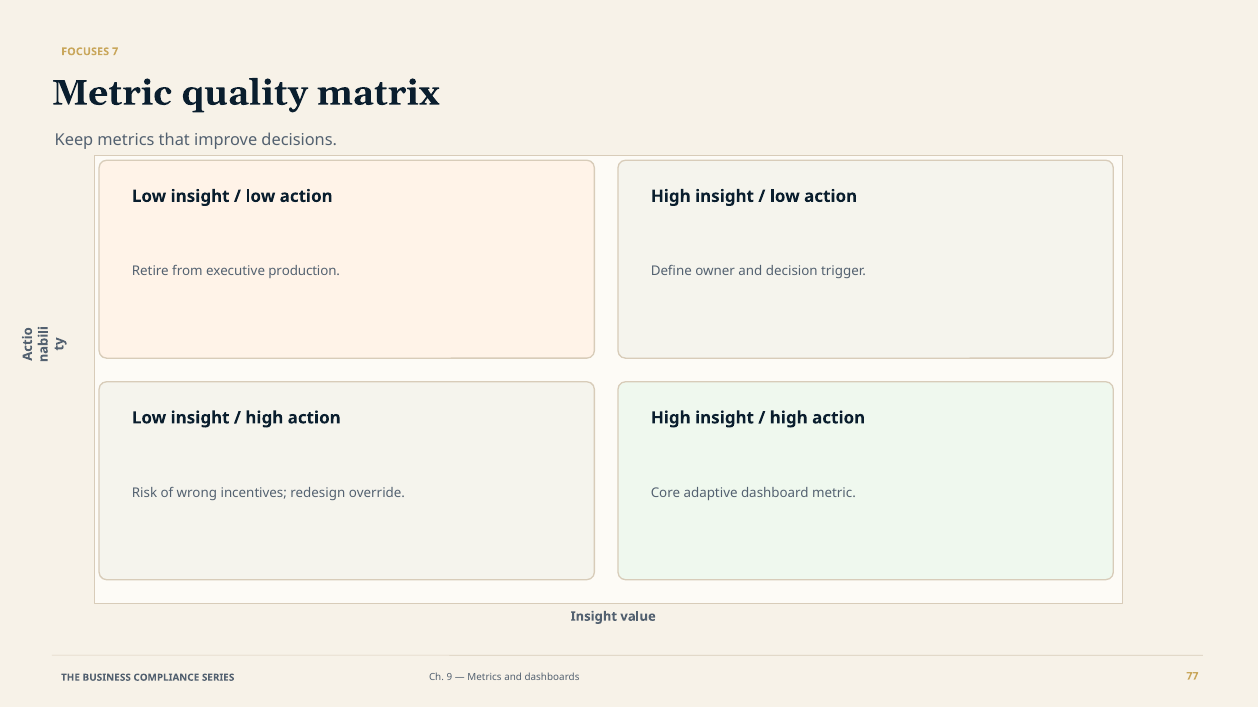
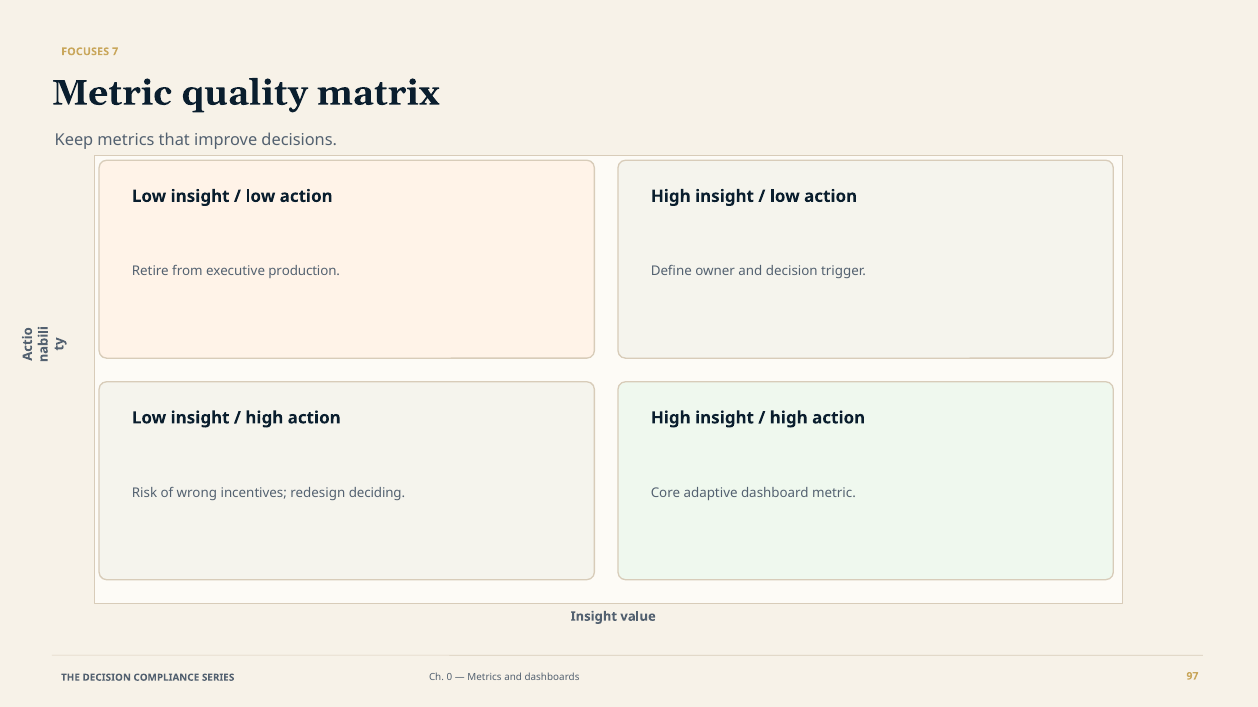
override: override -> deciding (377, 493)
THE BUSINESS: BUSINESS -> DECISION (107, 678)
9: 9 -> 0 (450, 678)
77: 77 -> 97 (1192, 677)
